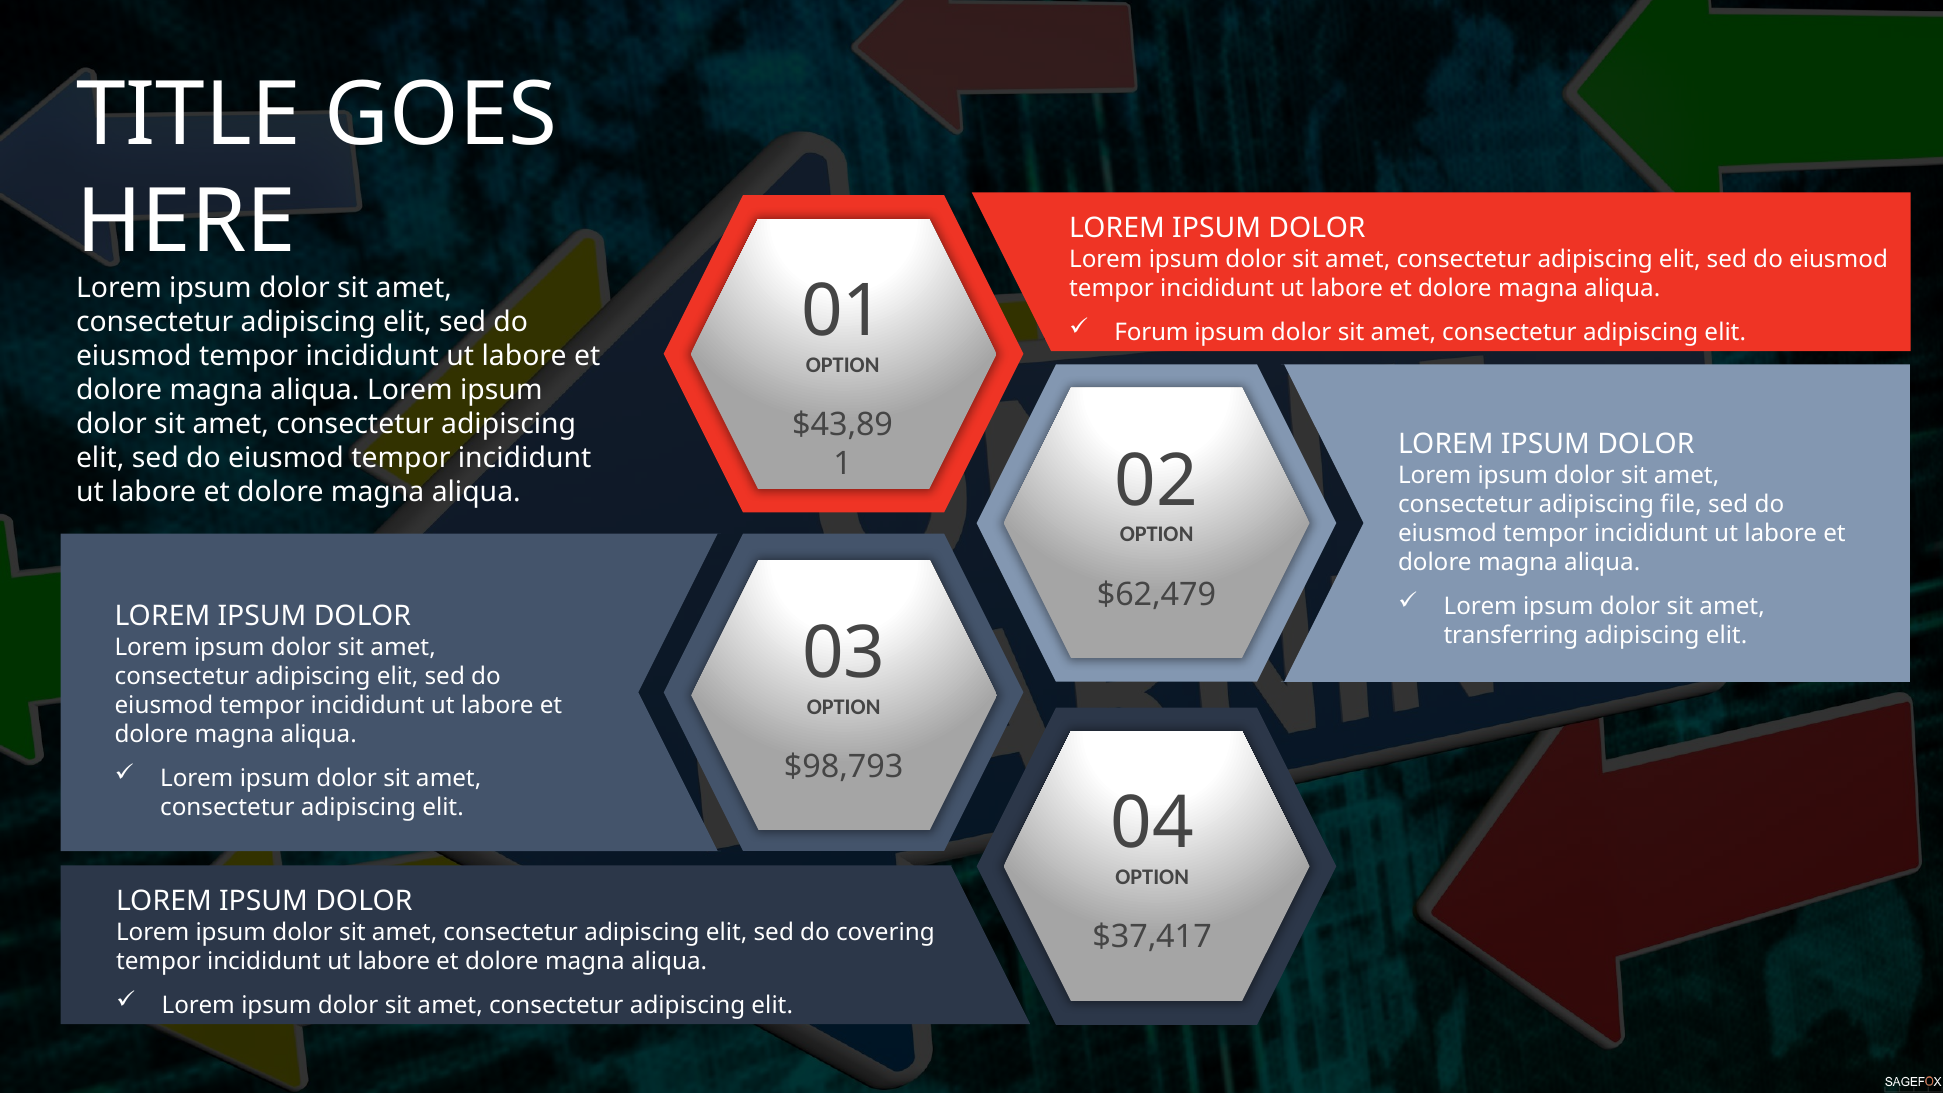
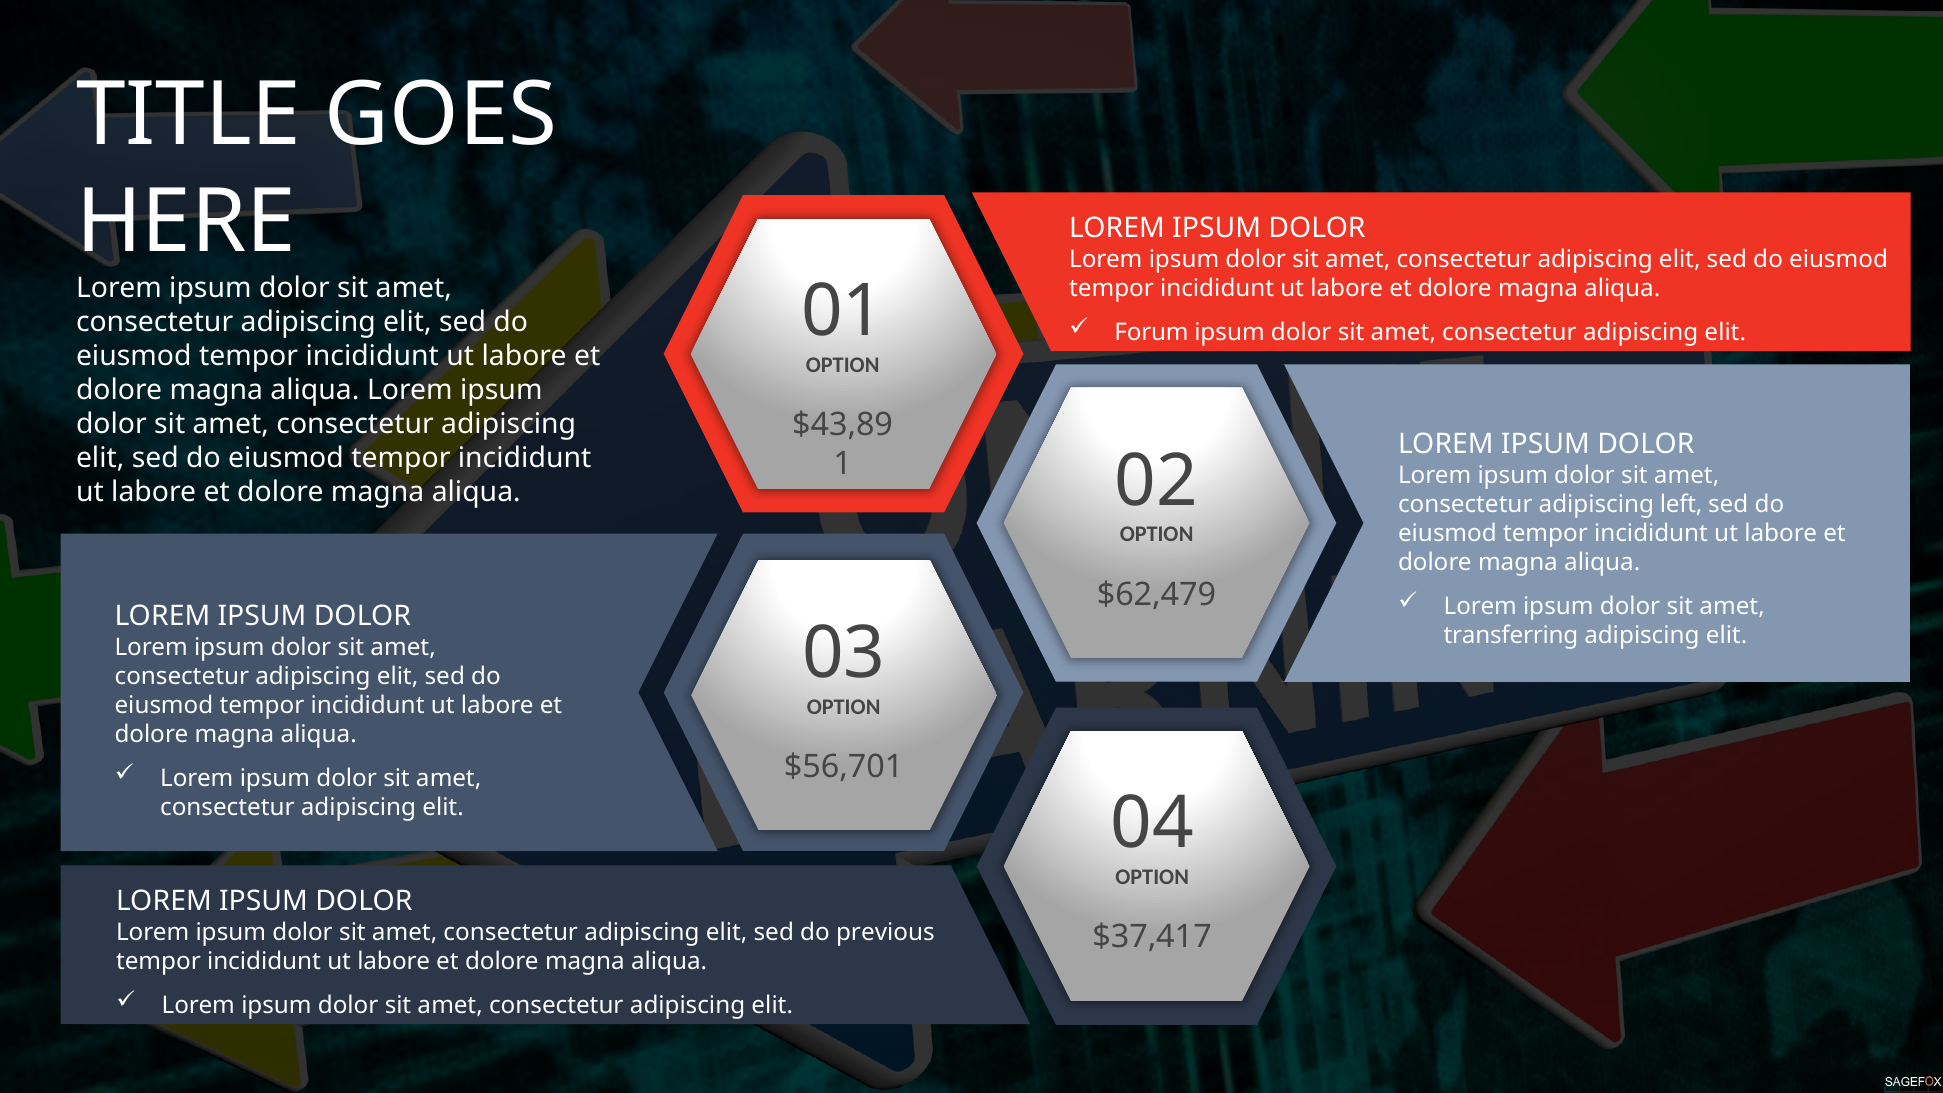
file: file -> left (1681, 504)
$98,793: $98,793 -> $56,701 (844, 767)
covering: covering -> previous (885, 933)
